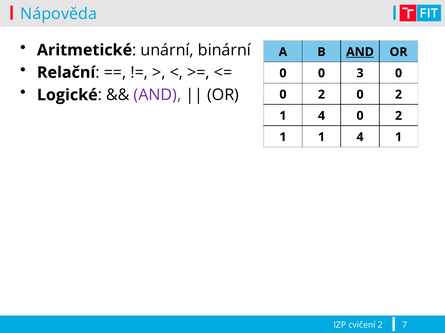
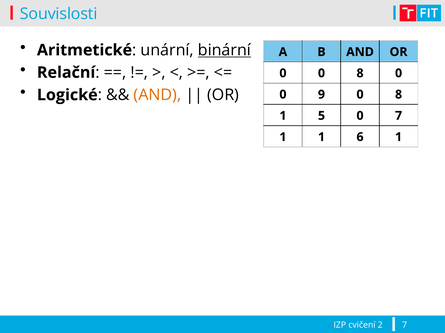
Nápověda: Nápověda -> Souvislosti (59, 14)
binární underline: none -> present (224, 50)
AND underline: present -> none (360, 52)
0 0 3: 3 -> 8 (360, 73)
AND colour: purple -> orange (157, 95)
2: 2 -> 9 (321, 95)
2: 2 -> 8 (399, 95)
4: 4 -> 5 (321, 116)
2: 2 -> 7 (399, 116)
1 1 4: 4 -> 6 (360, 137)
